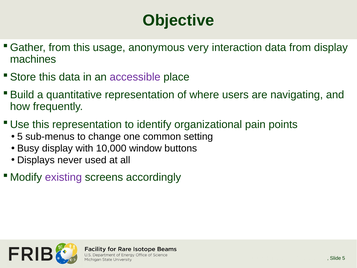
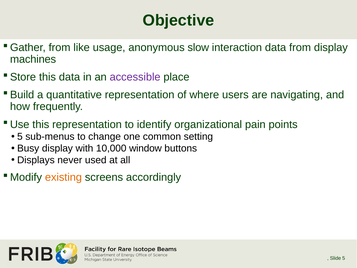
from this: this -> like (82, 47)
very: very -> slow (198, 47)
existing colour: purple -> orange (63, 177)
